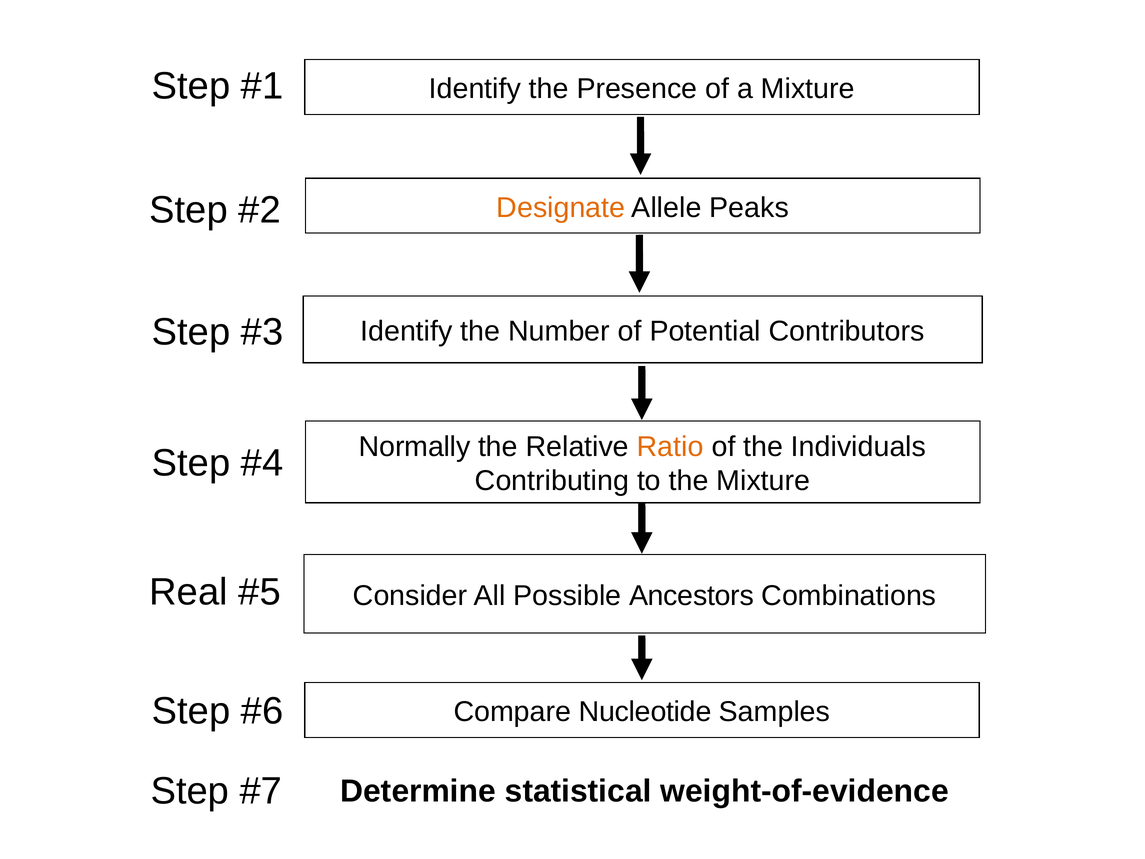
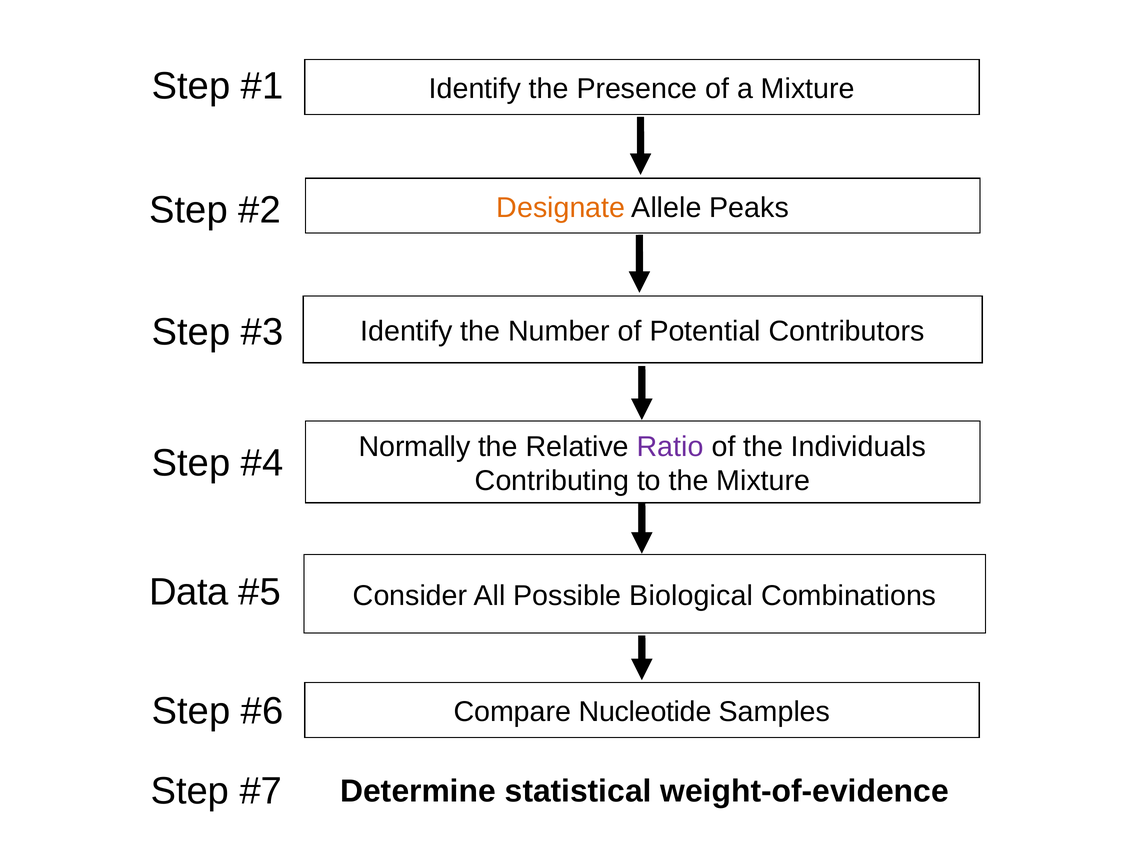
Ratio colour: orange -> purple (670, 447)
Real: Real -> Data (189, 592)
Ancestors: Ancestors -> Biological (691, 596)
